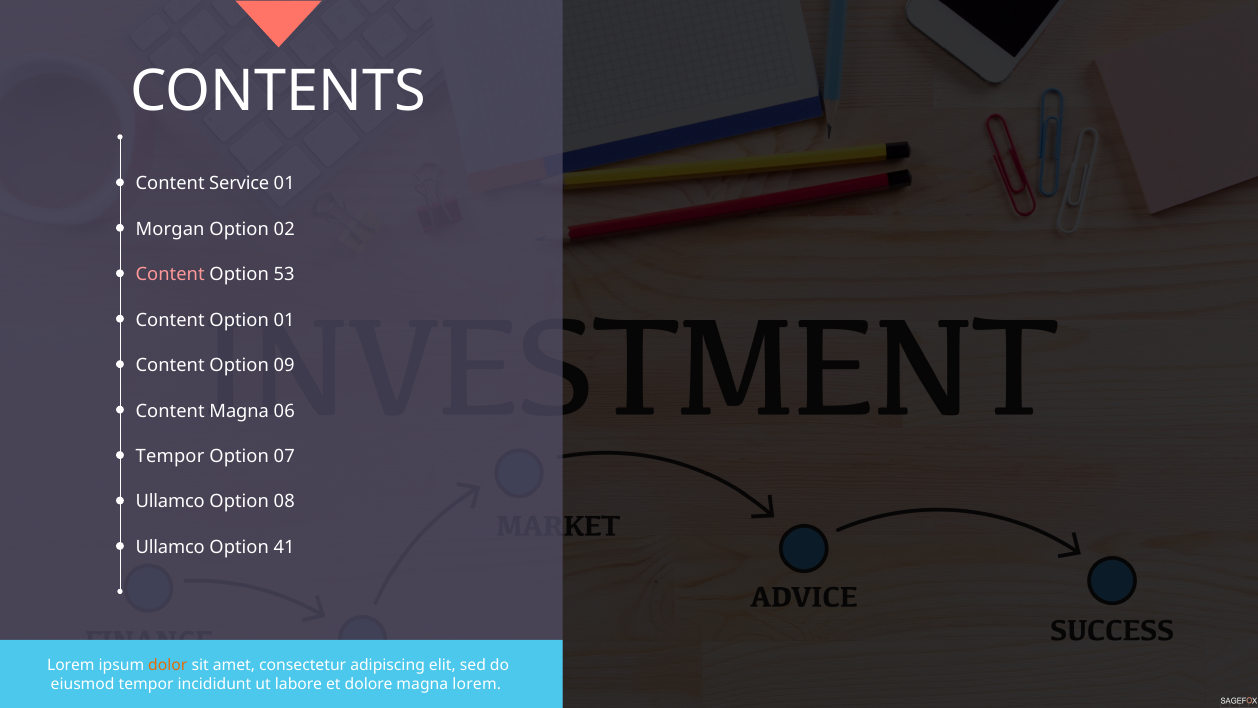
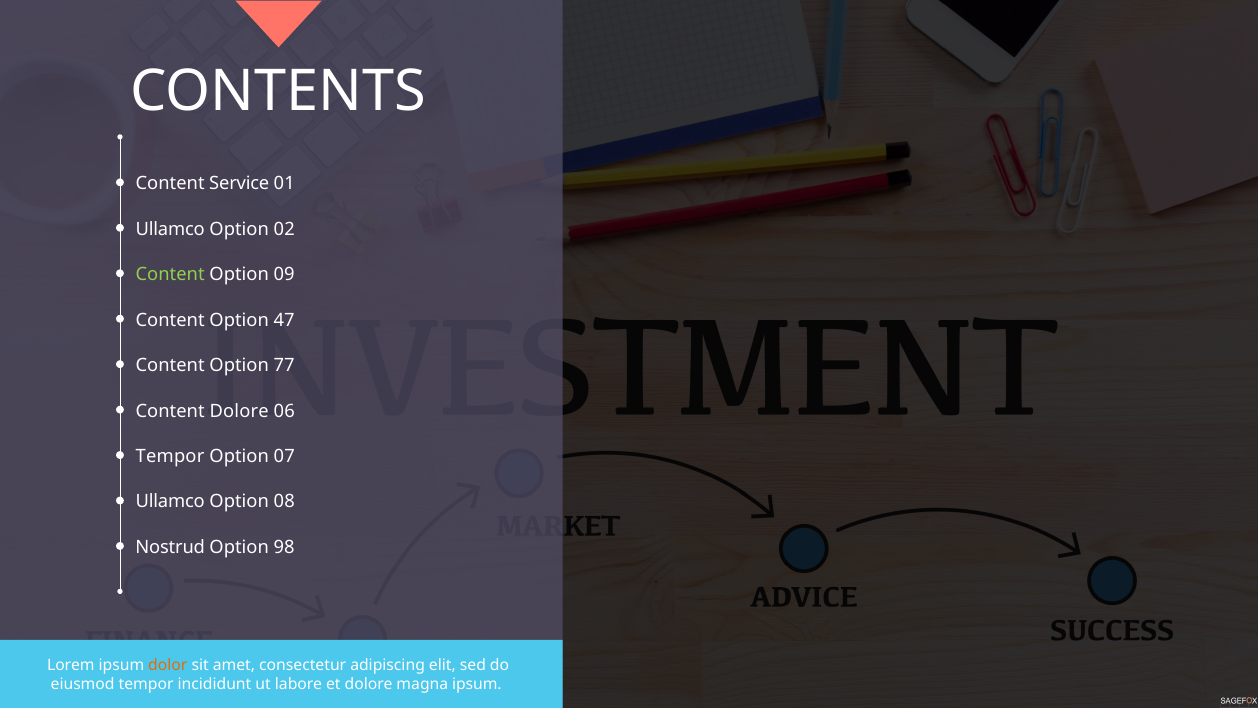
Morgan: Morgan -> Ullamco (170, 229)
Content colour: pink -> light green (170, 274)
53: 53 -> 09 (284, 274)
Option 01: 01 -> 47 (284, 320)
09: 09 -> 77 (284, 366)
Content Magna: Magna -> Dolore (239, 411)
Ullamco: Ullamco -> Nostrud (170, 547)
41: 41 -> 98 (284, 547)
magna lorem: lorem -> ipsum (477, 684)
